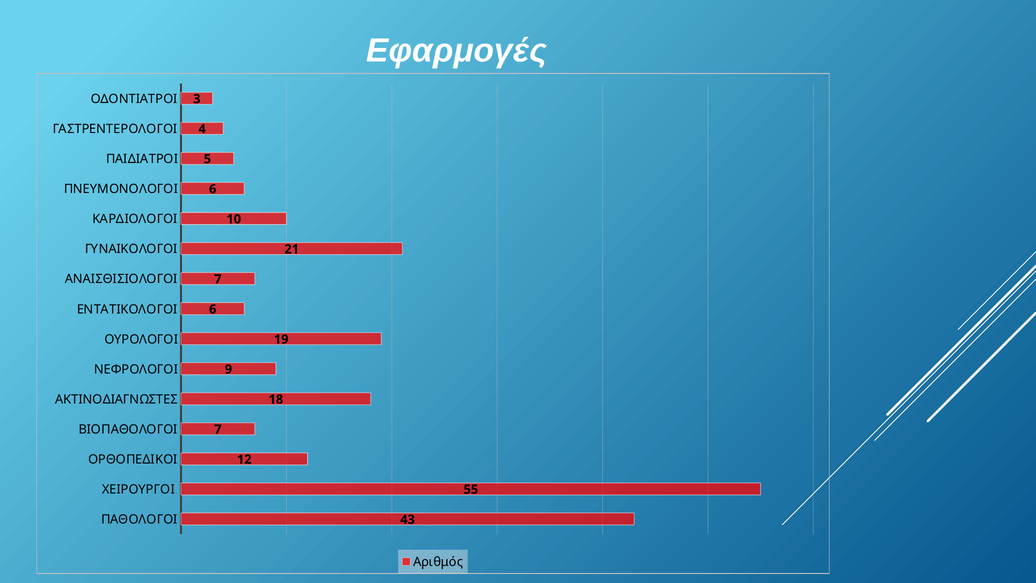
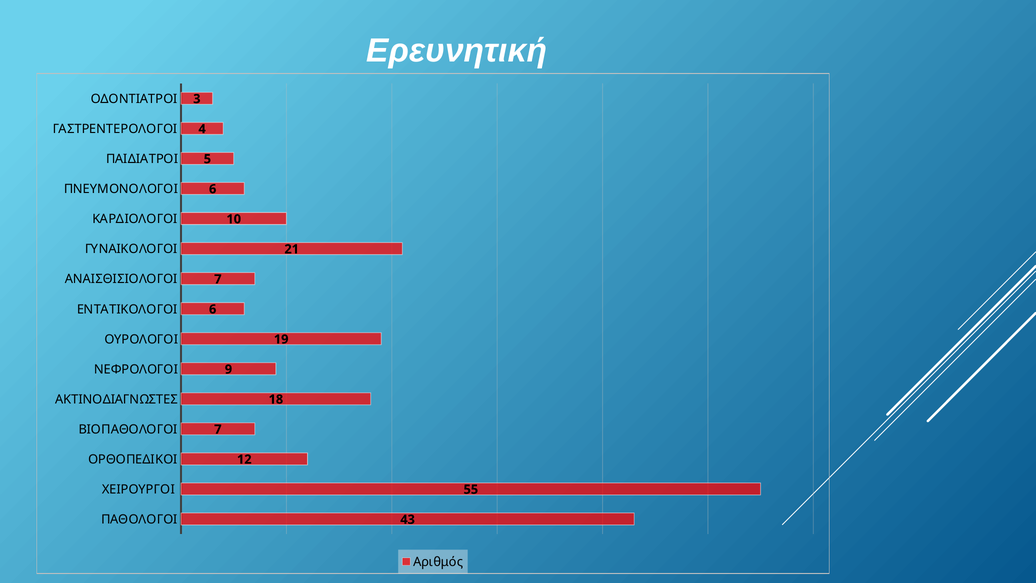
Εφαρμογές: Εφαρμογές -> Ερευνητική (457, 51)
